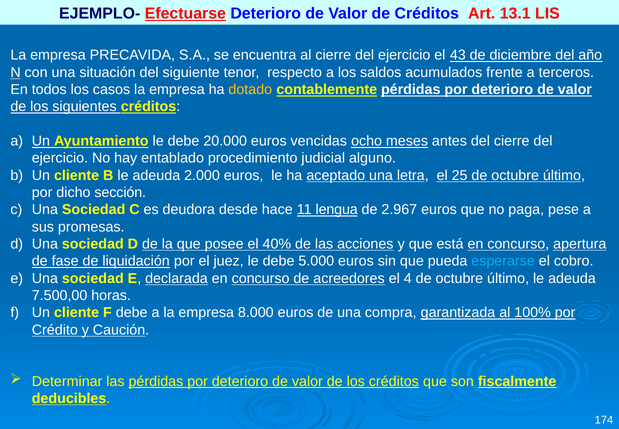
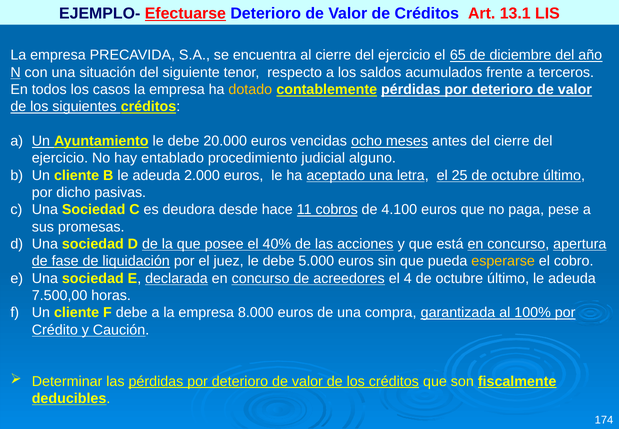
43: 43 -> 65 (458, 55)
sección: sección -> pasivas (120, 192)
lengua: lengua -> cobros (337, 209)
2.967: 2.967 -> 4.100 (399, 209)
esperarse colour: light blue -> yellow (503, 261)
